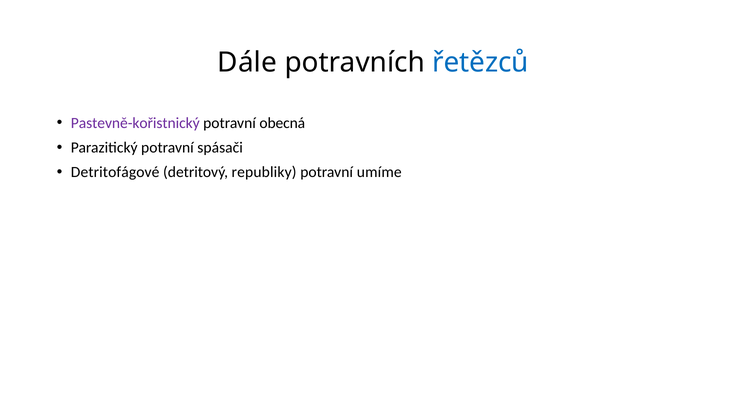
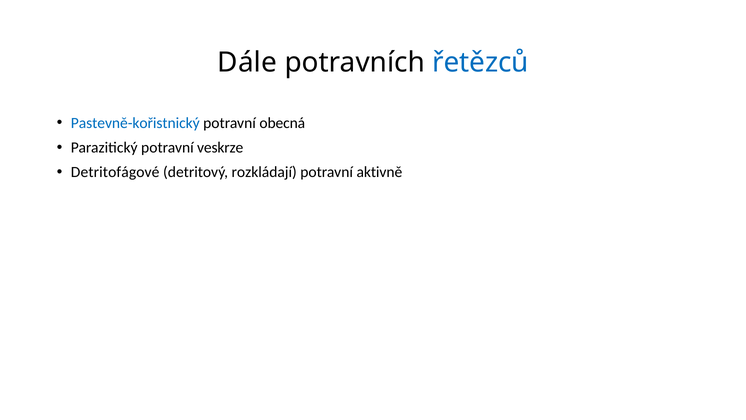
Pastevně-kořistnický colour: purple -> blue (135, 123)
spásači: spásači -> veskrze (220, 147)
republiky: republiky -> rozkládají (264, 172)
umíme: umíme -> aktivně (379, 172)
